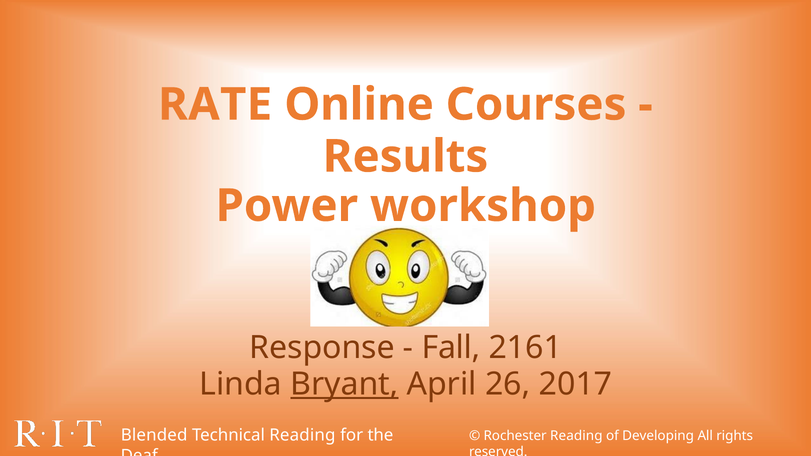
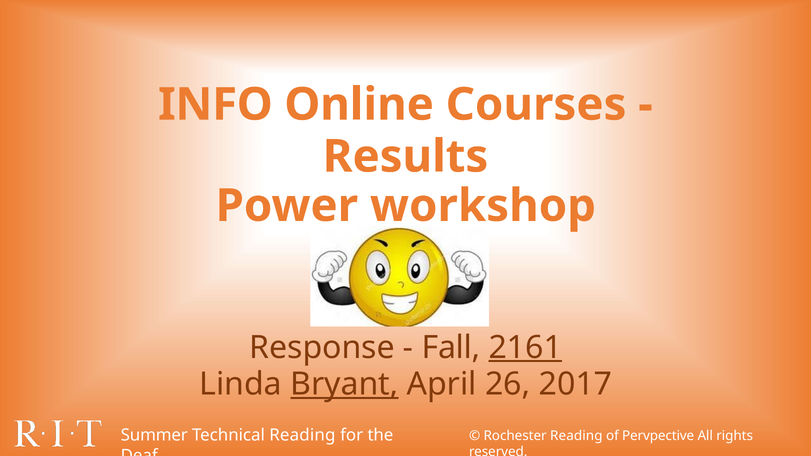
RATE: RATE -> INFO (215, 105)
2161 underline: none -> present (525, 348)
Blended: Blended -> Summer (154, 435)
Developing: Developing -> Pervpective (658, 436)
